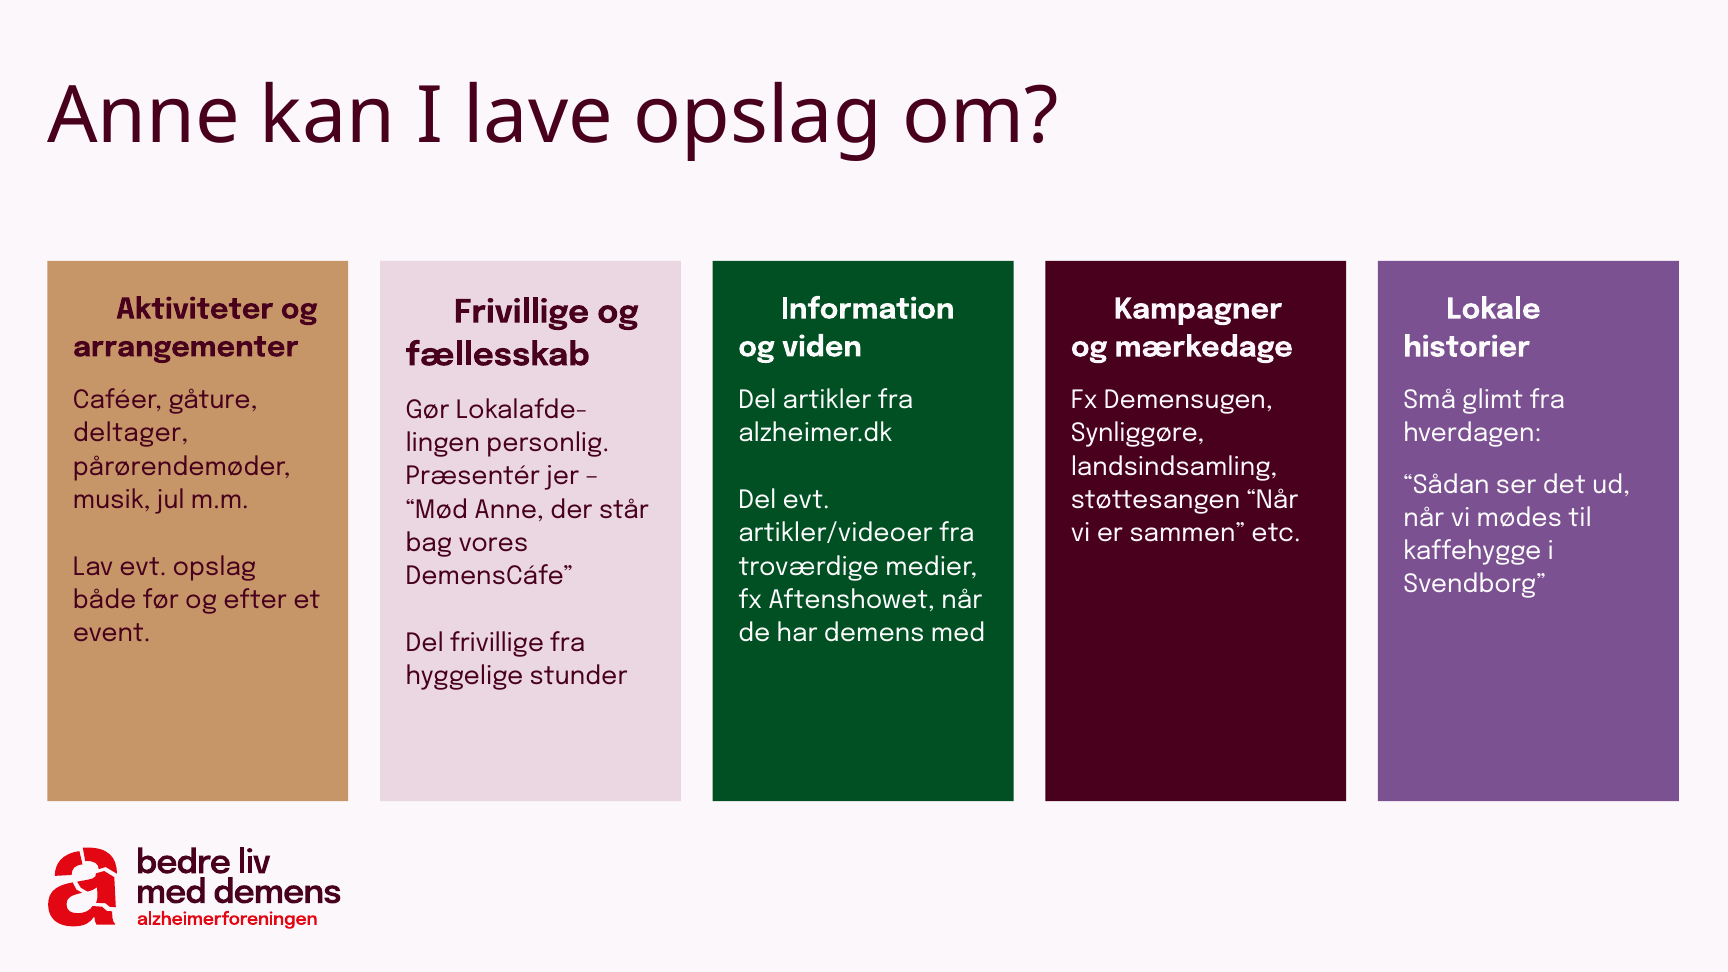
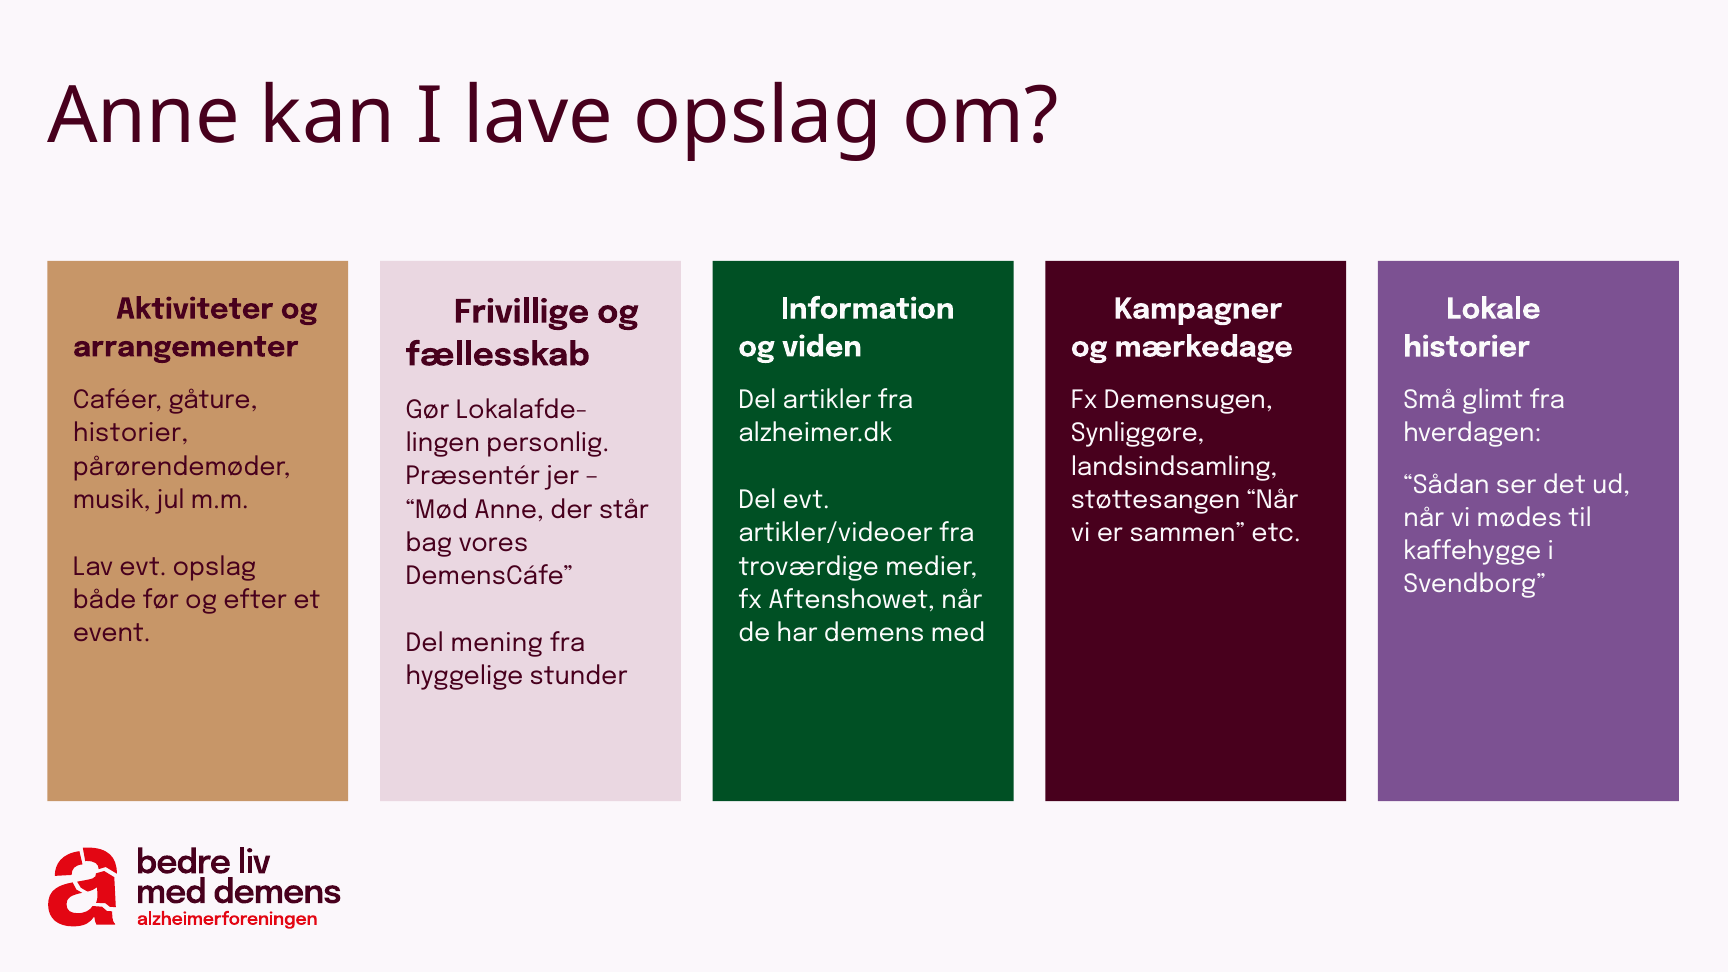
deltager: deltager -> historier (131, 433)
frivillige: frivillige -> mening (497, 643)
